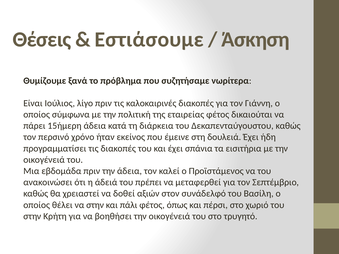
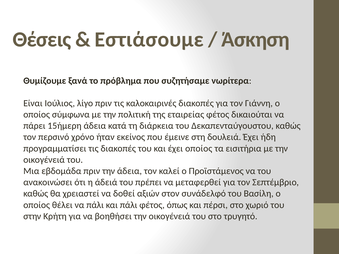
έχει σπάνια: σπάνια -> οποίος (199, 149)
να στην: στην -> πάλι (95, 205)
